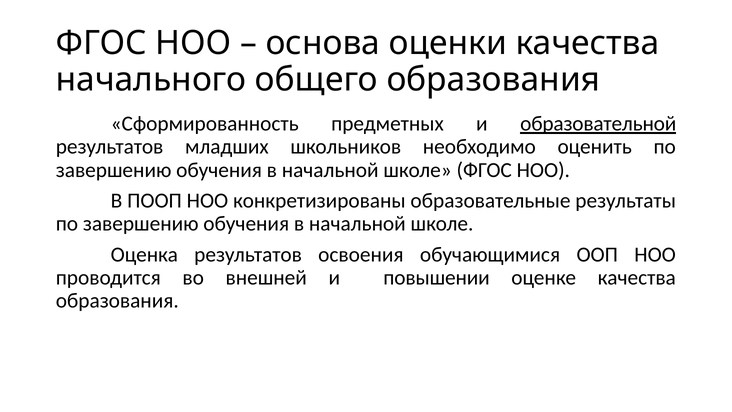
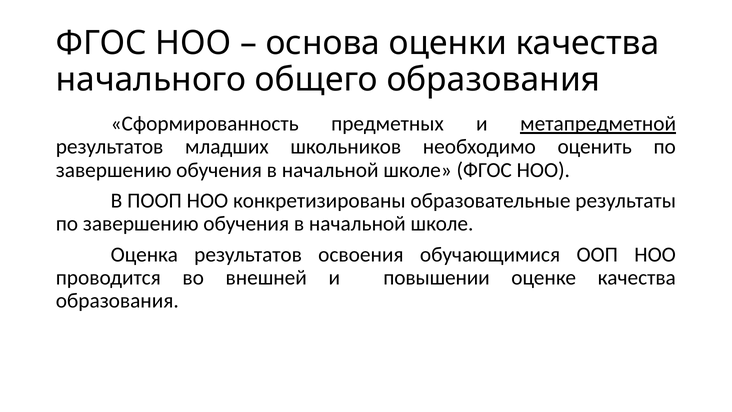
образовательной: образовательной -> метапредметной (598, 124)
